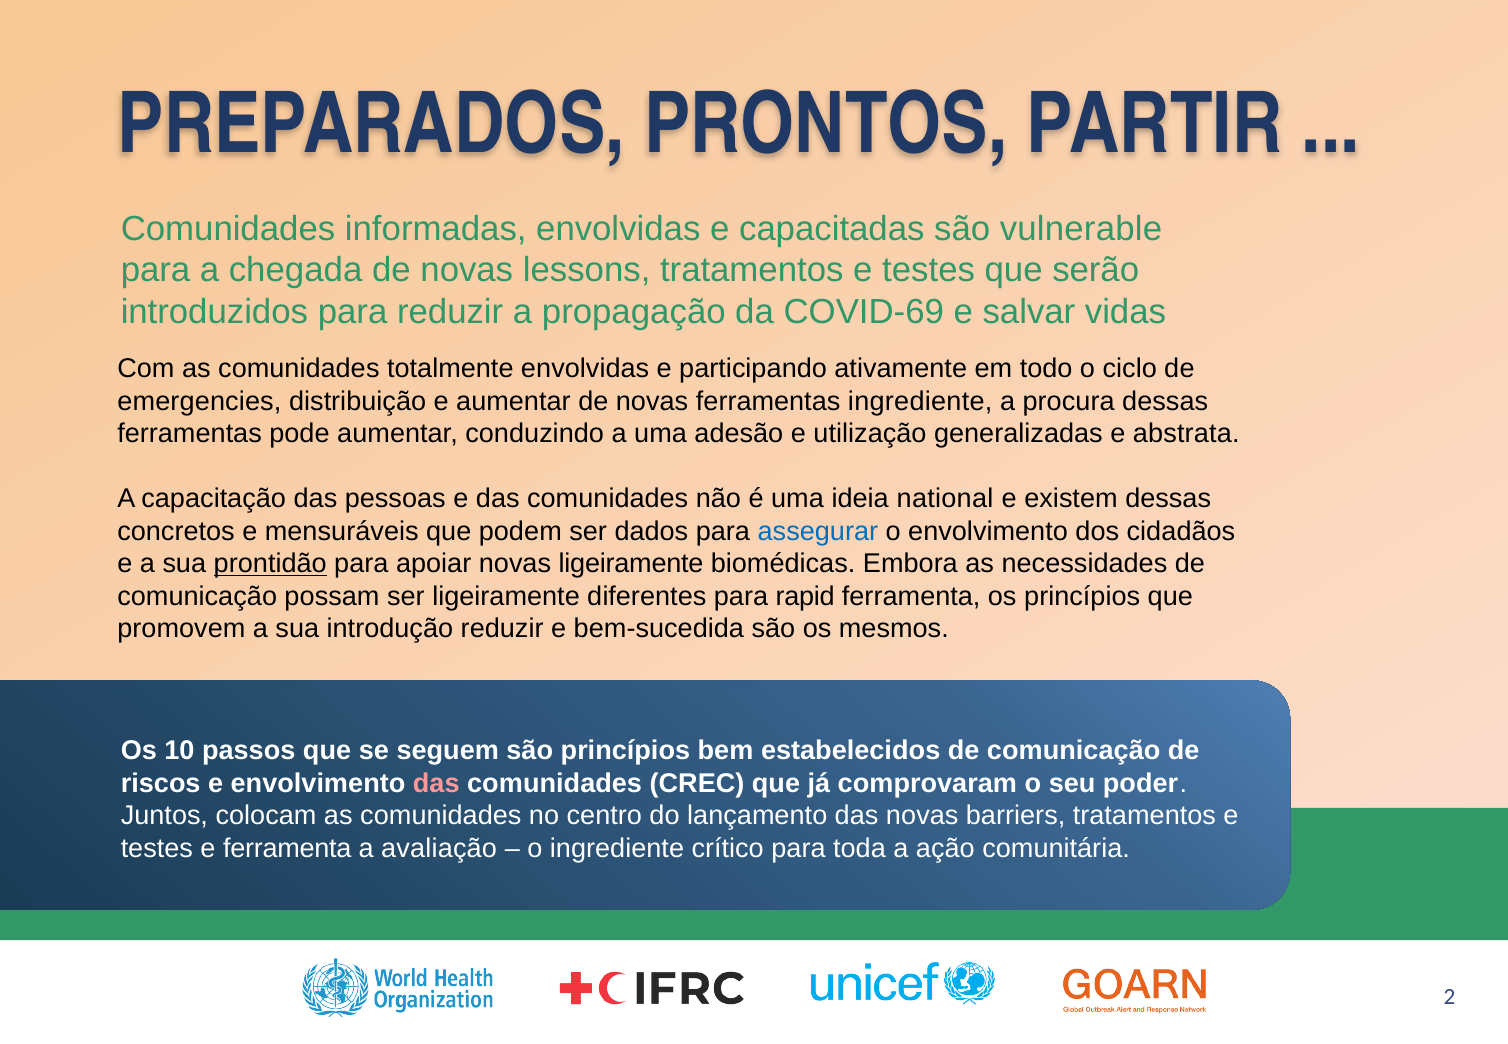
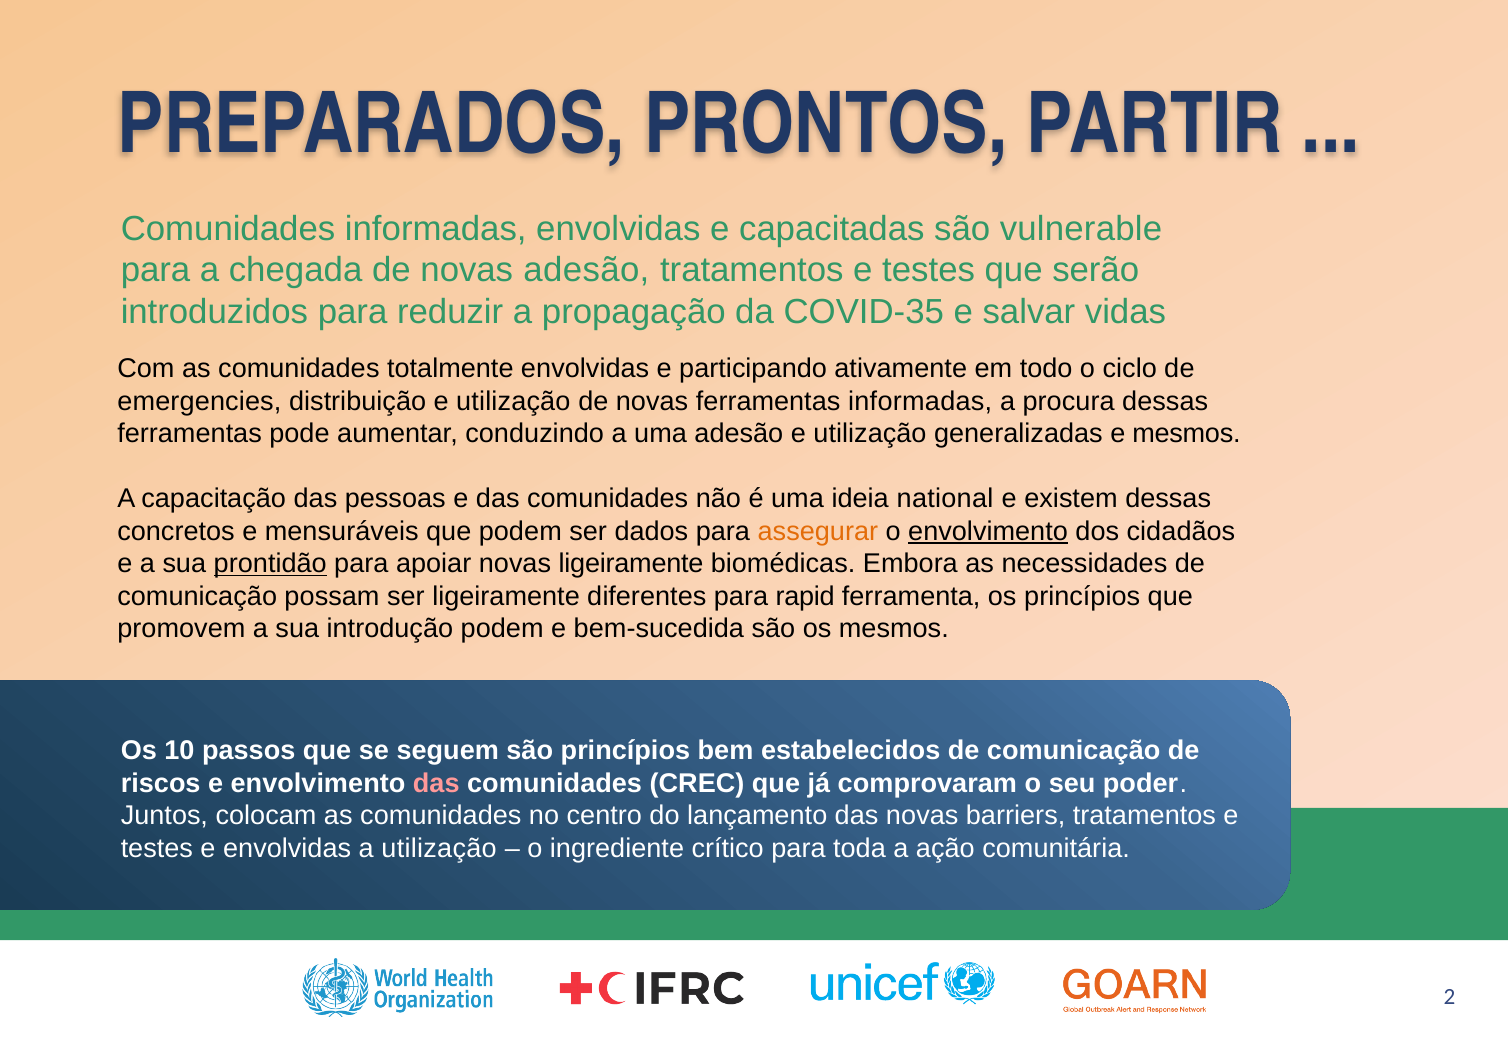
novas lessons: lessons -> adesão (586, 270)
COVID-69: COVID-69 -> COVID-35 (864, 312)
distribuição e aumentar: aumentar -> utilização (513, 401)
ferramentas ingrediente: ingrediente -> informadas (920, 401)
e abstrata: abstrata -> mesmos (1186, 434)
assegurar colour: blue -> orange (818, 531)
envolvimento underline: none -> present (988, 531)
introdução reduzir: reduzir -> podem (502, 629)
e ferramenta: ferramenta -> envolvidas (287, 849)
a avaliação: avaliação -> utilização (439, 849)
